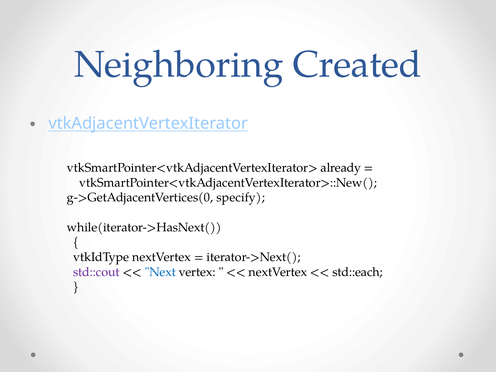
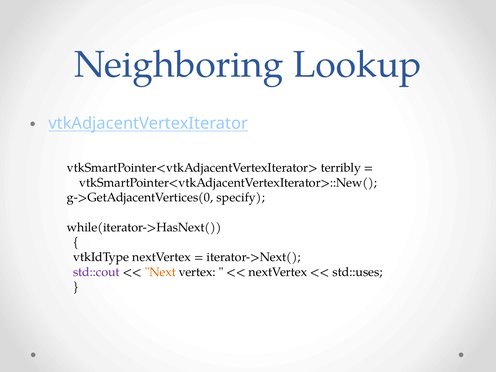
Created: Created -> Lookup (357, 65)
already: already -> terribly (341, 168)
Next colour: blue -> orange (160, 272)
std::each: std::each -> std::uses (358, 272)
